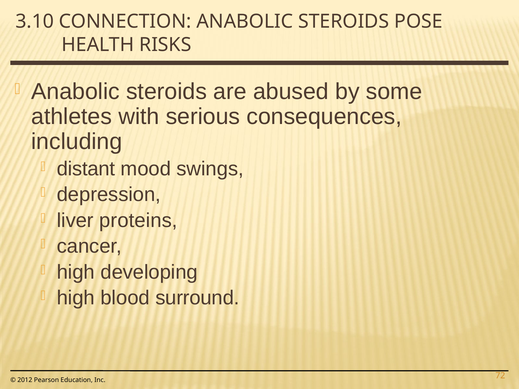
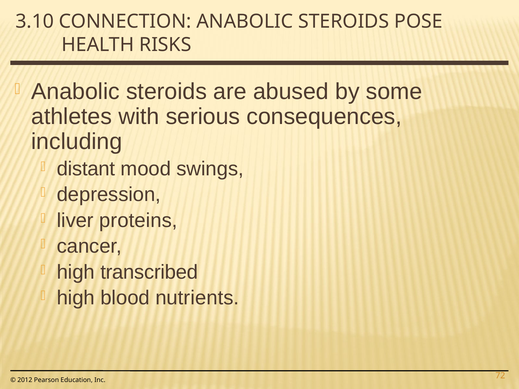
developing: developing -> transcribed (149, 272)
surround: surround -> nutrients (197, 298)
